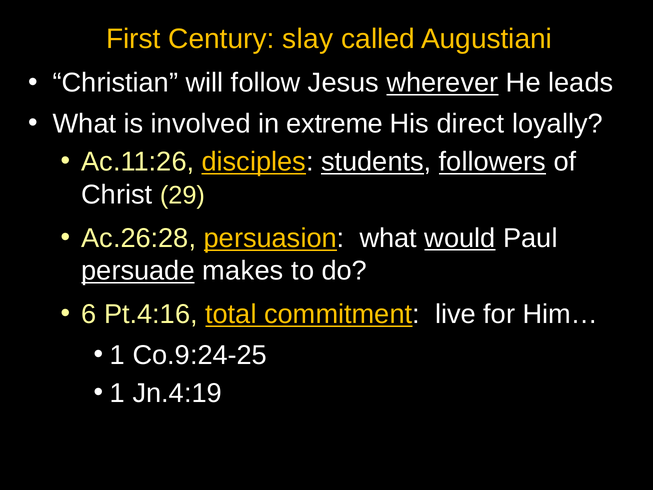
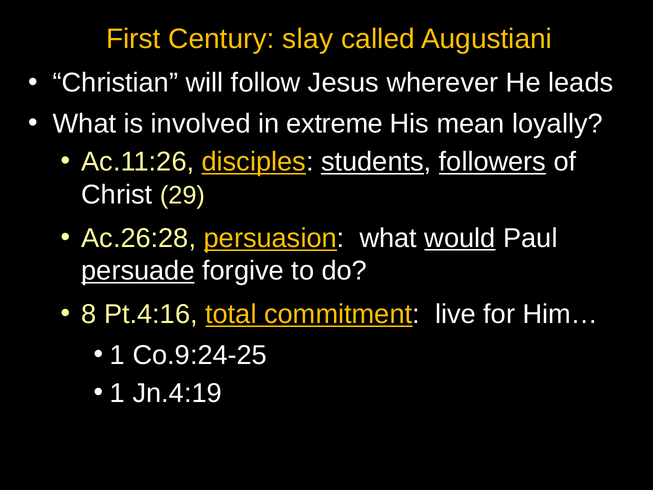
wherever underline: present -> none (442, 83)
direct: direct -> mean (471, 124)
makes: makes -> forgive (243, 271)
6: 6 -> 8 (89, 314)
